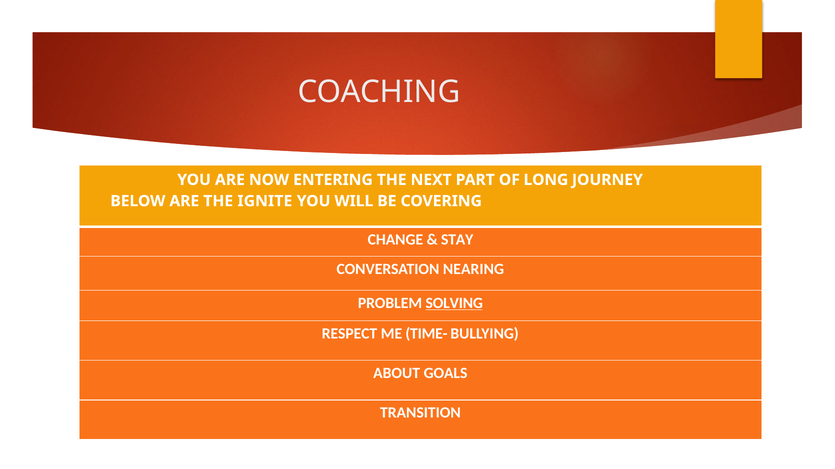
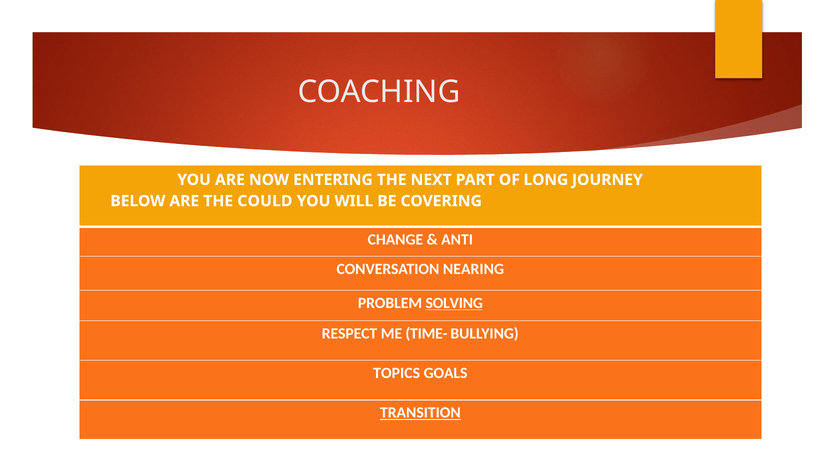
IGNITE: IGNITE -> COULD (265, 201)
STAY: STAY -> ANTI (457, 240)
ABOUT: ABOUT -> TOPICS (397, 374)
TRANSITION underline: none -> present (420, 413)
